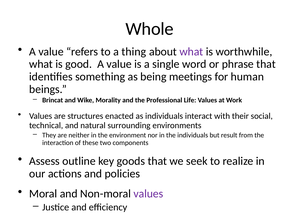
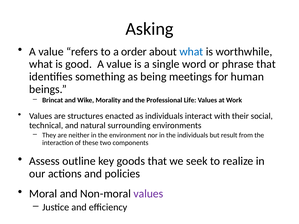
Whole: Whole -> Asking (149, 29)
thing: thing -> order (134, 52)
what colour: purple -> blue (191, 52)
